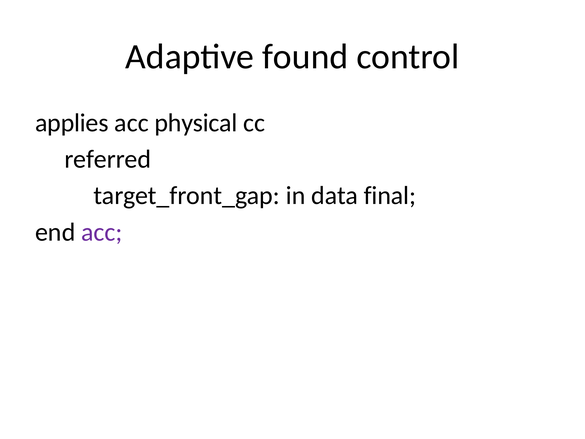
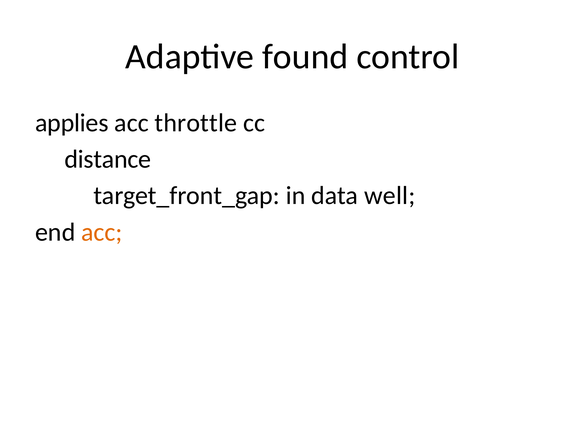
physical: physical -> throttle (196, 123)
referred: referred -> distance (108, 159)
final: final -> well (390, 196)
acc colour: purple -> orange (102, 232)
